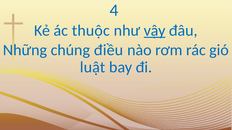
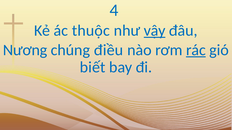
Những: Những -> Nương (25, 50)
rác underline: none -> present (196, 50)
luật: luật -> biết (93, 67)
